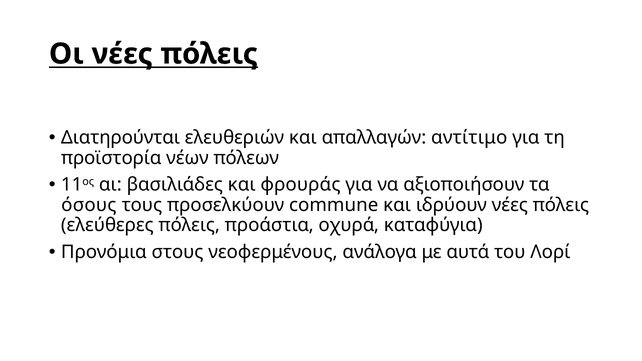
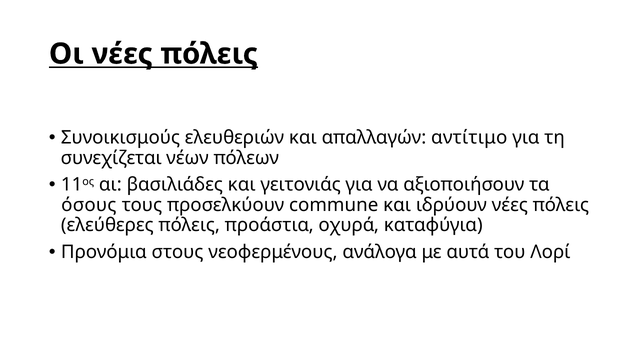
Διατηρούνται: Διατηρούνται -> Συνοικισμούς (121, 138)
προϊστορία: προϊστορία -> συνεχίζεται (111, 158)
φρουράς: φρουράς -> γειτονιάς (301, 185)
